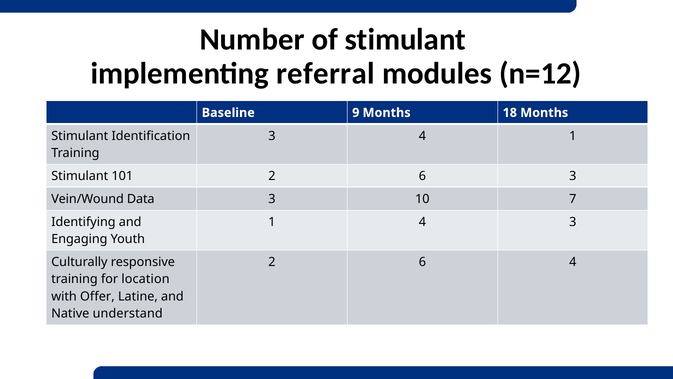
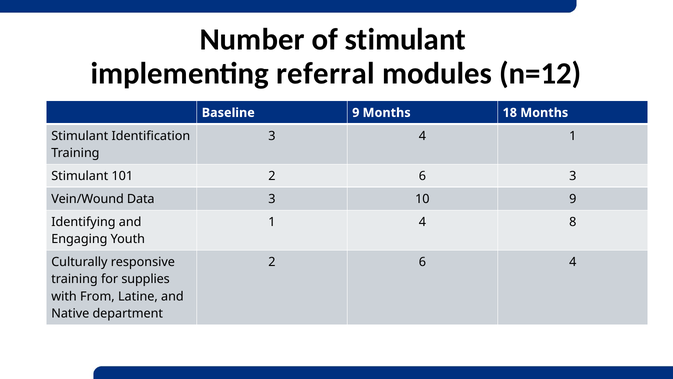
10 7: 7 -> 9 (573, 199)
4 3: 3 -> 8 (573, 222)
location: location -> supplies (146, 279)
Offer: Offer -> From (97, 296)
understand: understand -> department (128, 313)
